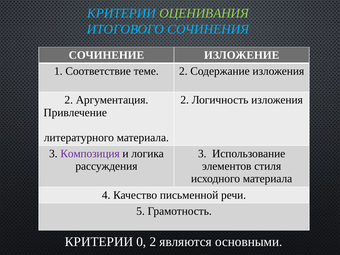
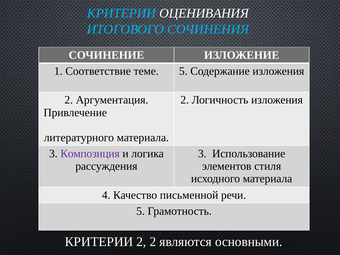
ОЦЕНИВАНИЯ colour: light green -> white (204, 13)
теме 2: 2 -> 5 (183, 71)
КРИТЕРИИ 0: 0 -> 2 (141, 242)
